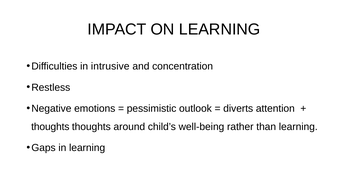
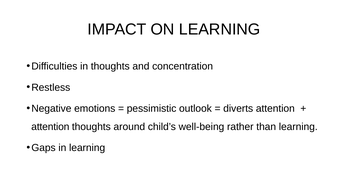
in intrusive: intrusive -> thoughts (110, 66)
thoughts: thoughts -> attention (50, 127)
